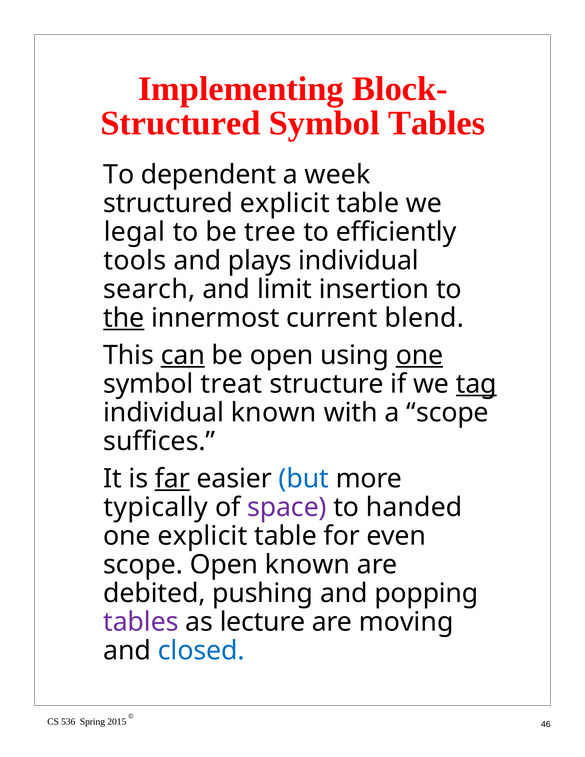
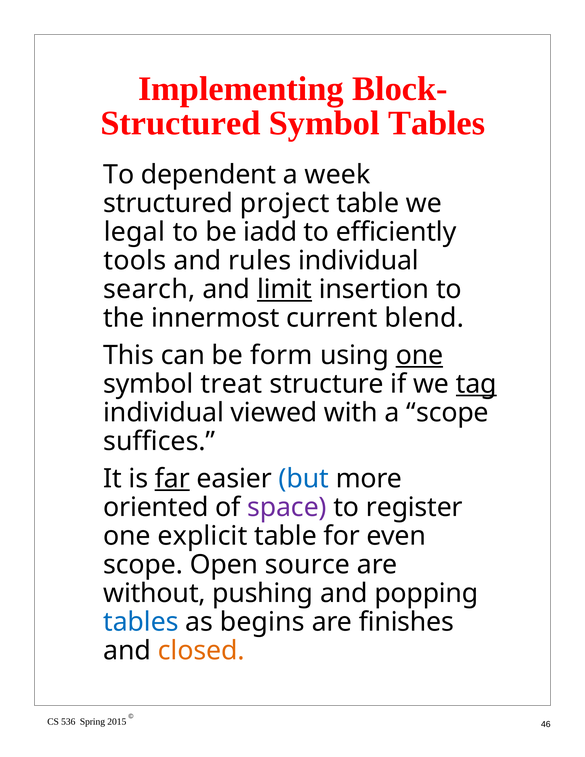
structured explicit: explicit -> project (285, 203)
tree: tree -> iadd (270, 232)
plays: plays -> rules (260, 261)
limit underline: none -> present (285, 289)
the underline: present -> none (124, 318)
can underline: present -> none (183, 355)
be open: open -> form (281, 355)
individual known: known -> viewed (274, 413)
typically: typically -> oriented (156, 507)
handed: handed -> register (414, 507)
Open known: known -> source (308, 565)
debited: debited -> without (154, 593)
tables colour: purple -> blue (141, 622)
lecture: lecture -> begins (262, 622)
moving: moving -> finishes (406, 622)
closed colour: blue -> orange (201, 651)
